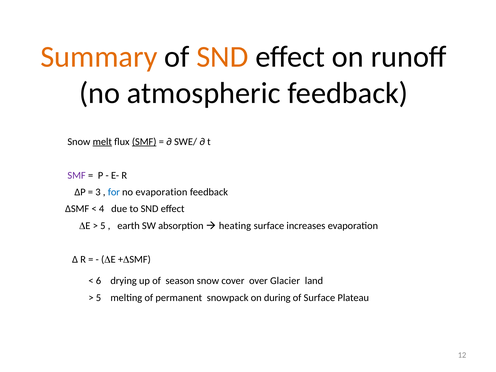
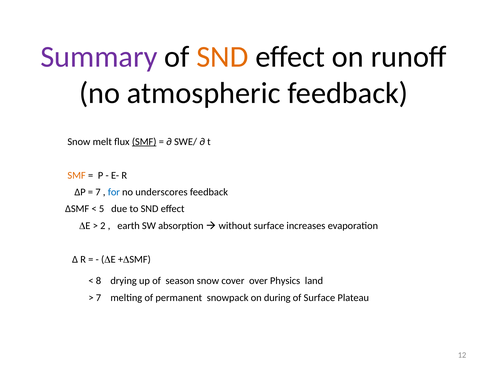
Summary colour: orange -> purple (99, 57)
melt underline: present -> none (102, 142)
SMF colour: purple -> orange (77, 175)
3: 3 -> 7 (98, 192)
no evaporation: evaporation -> underscores (161, 192)
4: 4 -> 5 (102, 209)
5: 5 -> 2 (103, 226)
heating: heating -> without (235, 226)
6: 6 -> 8 (98, 281)
Glacier: Glacier -> Physics (285, 281)
5: 5 -> 7 (98, 298)
